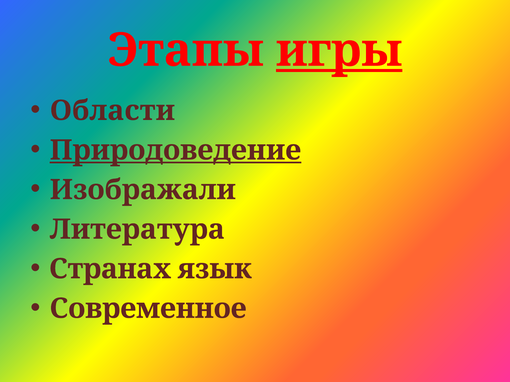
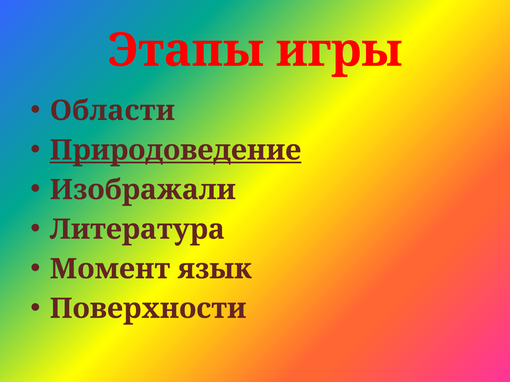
игры underline: present -> none (339, 50)
Странах: Странах -> Момент (110, 269)
Современное: Современное -> Поверхности (148, 309)
